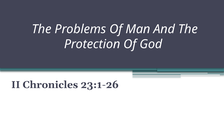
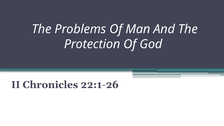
23:1-26: 23:1-26 -> 22:1-26 (100, 85)
